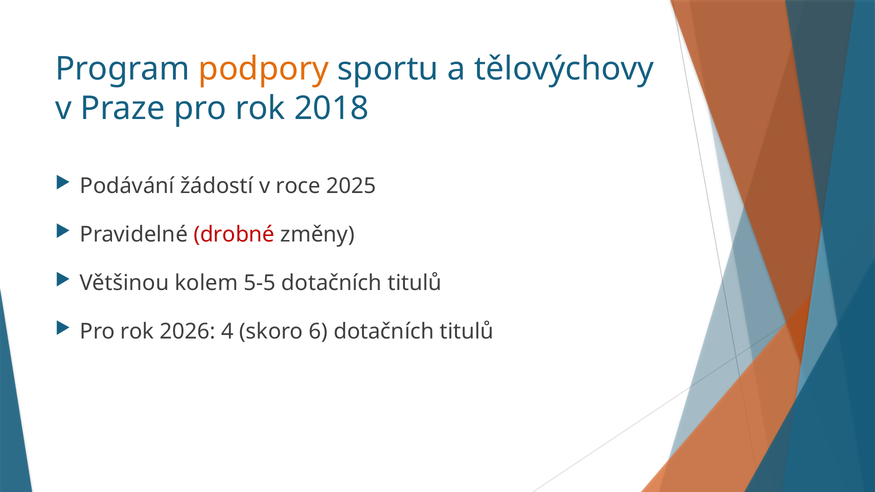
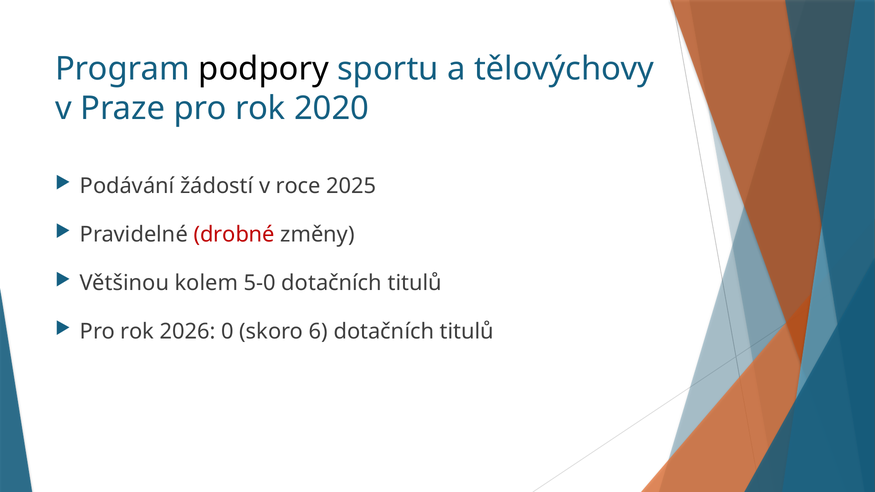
podpory colour: orange -> black (264, 69)
2018: 2018 -> 2020 (332, 108)
5-5: 5-5 -> 5-0 (260, 283)
4: 4 -> 0 (227, 332)
